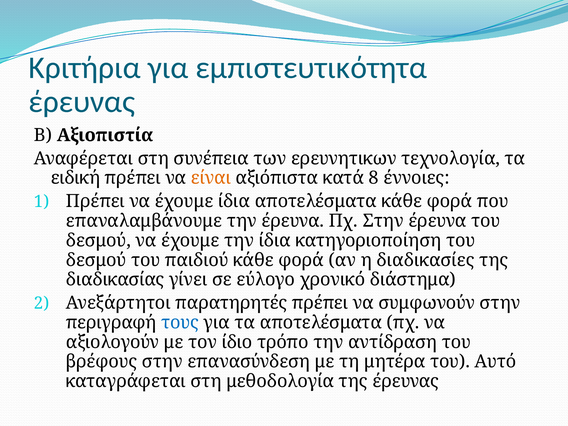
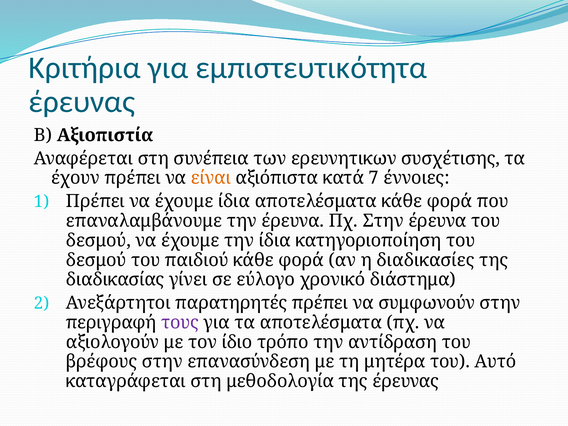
τεχνολογία: τεχνολογία -> συσχέτισης (451, 158)
ειδική: ειδική -> έχουν (75, 178)
8: 8 -> 7 (374, 178)
τους colour: blue -> purple (180, 322)
